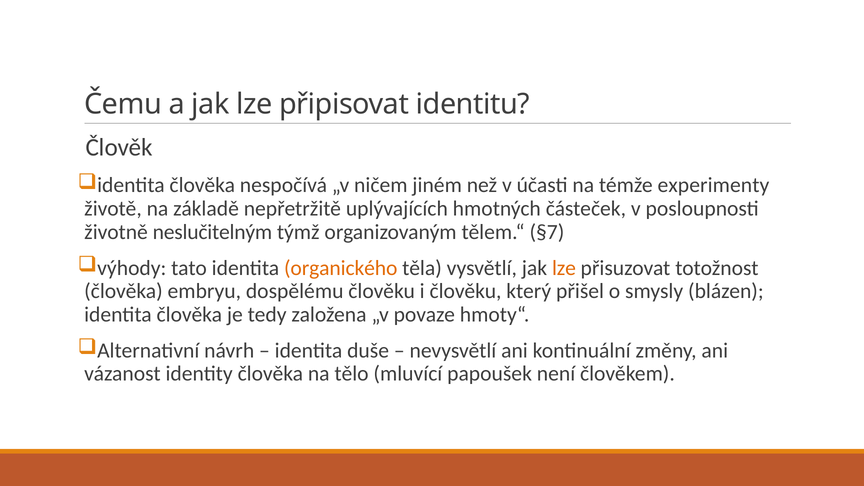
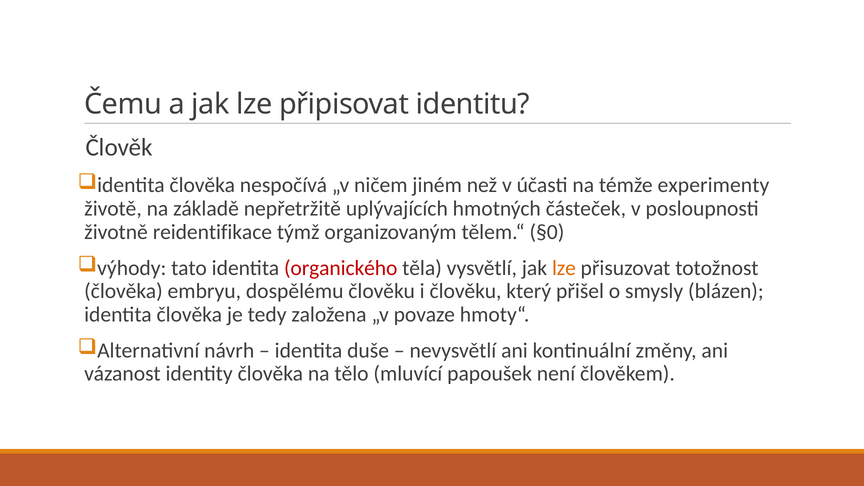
neslučitelným: neslučitelným -> reidentifikace (212, 232)
§7: §7 -> §0 (547, 232)
organického colour: orange -> red (341, 268)
